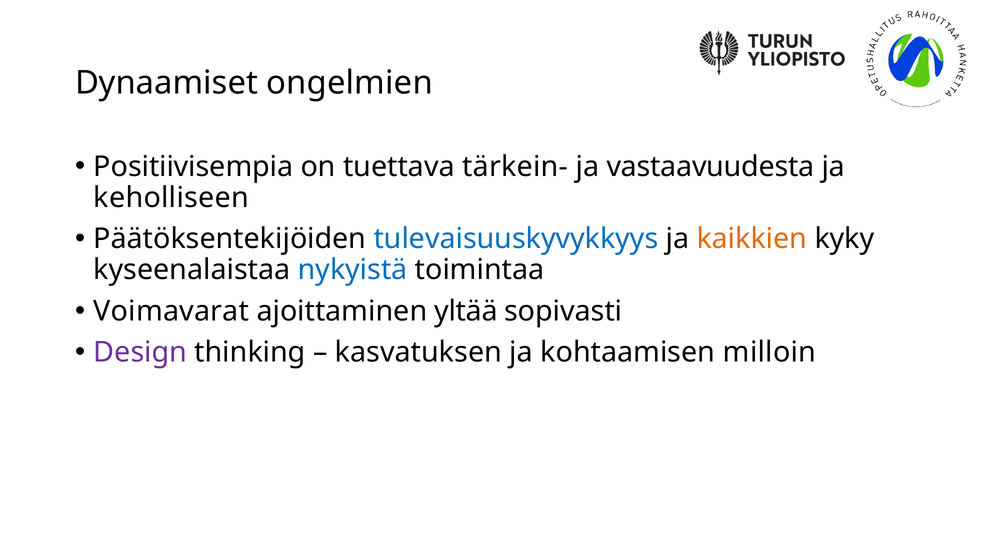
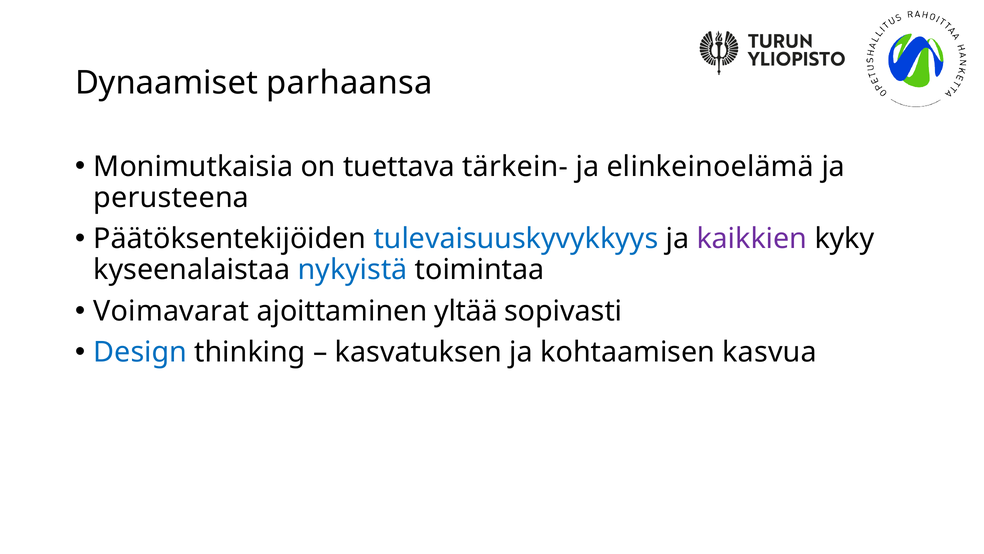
ongelmien: ongelmien -> parhaansa (350, 83)
Positiivisempia: Positiivisempia -> Monimutkaisia (193, 166)
vastaavuudesta: vastaavuudesta -> elinkeinoelämä (710, 166)
keholliseen: keholliseen -> perusteena (171, 197)
kaikkien colour: orange -> purple (752, 239)
Design colour: purple -> blue (140, 352)
milloin: milloin -> kasvua (770, 352)
